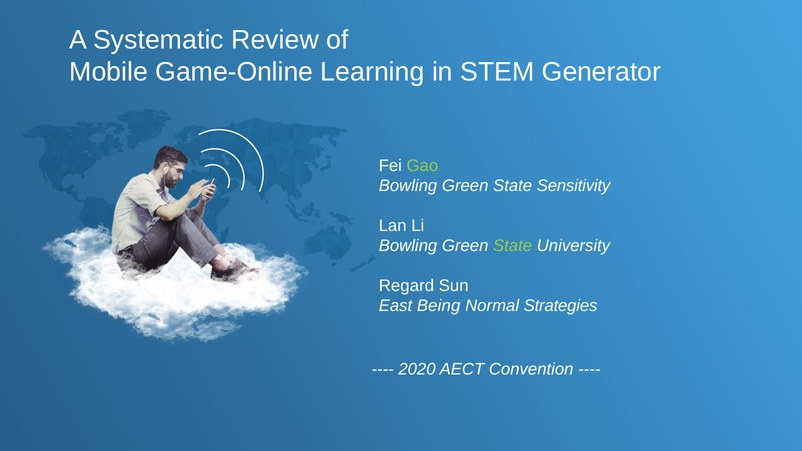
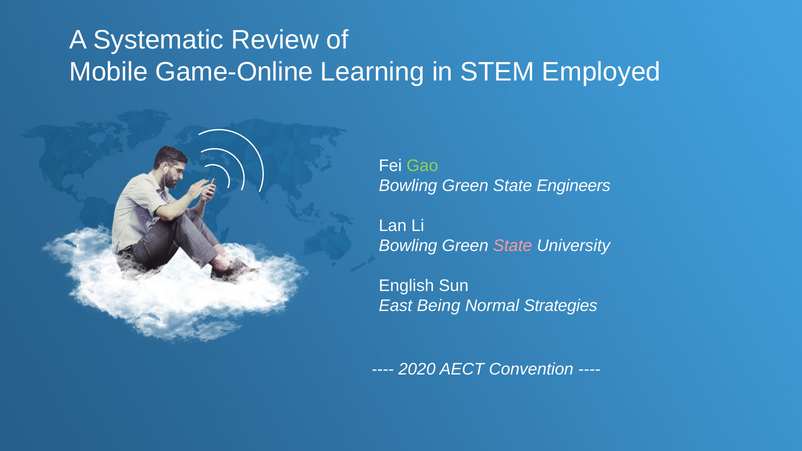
Generator: Generator -> Employed (601, 72)
Sensitivity: Sensitivity -> Engineers (574, 186)
State colour: light green -> pink (513, 246)
Regard: Regard -> English (406, 286)
